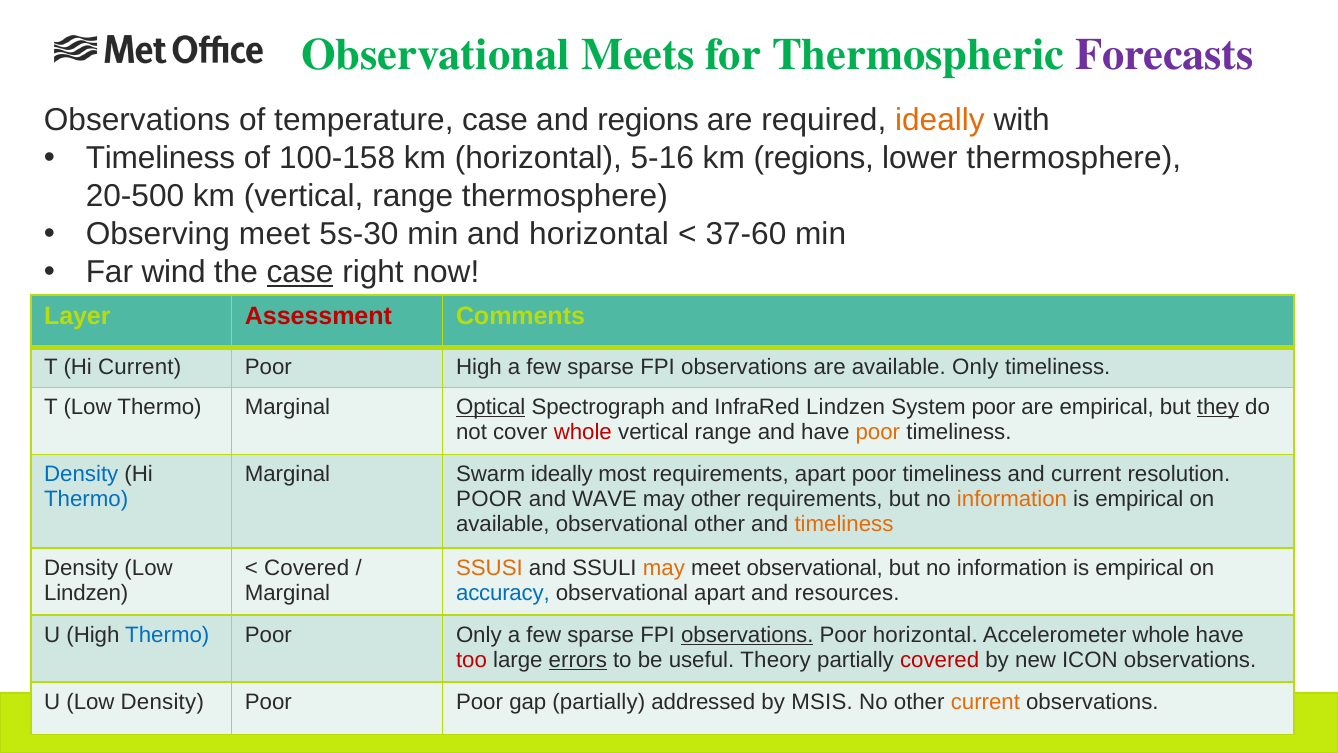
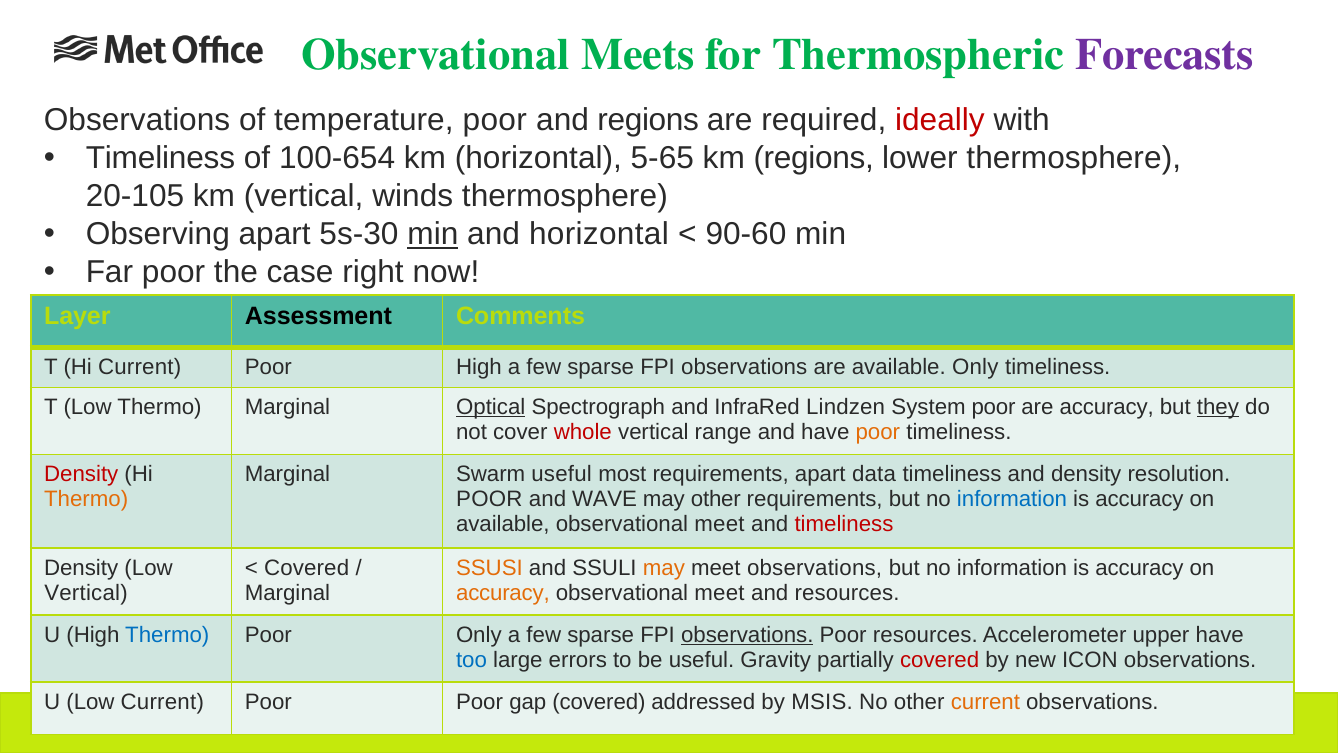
temperature case: case -> poor (495, 120)
ideally colour: orange -> red (940, 120)
100-158: 100-158 -> 100-654 (337, 158)
5-16: 5-16 -> 5-65 (662, 158)
20-500: 20-500 -> 20-105 (135, 196)
km vertical range: range -> winds (413, 196)
Observing meet: meet -> apart (275, 234)
min underline: none -> present (433, 234)
37-60: 37-60 -> 90-60 (746, 234)
Far wind: wind -> poor (174, 272)
case underline: present -> none (300, 272)
Assessment colour: red -> black (318, 316)
are empirical: empirical -> accuracy (1107, 407)
Density colour: blue -> red (81, 474)
Swarm ideally: ideally -> useful (562, 474)
apart poor: poor -> data (874, 474)
and current: current -> density (1086, 474)
Thermo colour: blue -> orange (86, 499)
information colour: orange -> blue (1012, 499)
empirical: empirical -> accuracy (1139, 499)
other: other -> meet (720, 524)
timeliness colour: orange -> red (844, 524)
meet observational: observational -> observations (815, 568)
empirical: empirical -> accuracy (1139, 568)
Lindzen: Lindzen -> Vertical (86, 593)
accuracy colour: blue -> orange (503, 593)
apart: apart -> meet (720, 593)
Poor horizontal: horizontal -> resources (925, 635)
Accelerometer whole: whole -> upper (1161, 635)
too colour: red -> blue (472, 660)
errors underline: present -> none (578, 660)
Theory: Theory -> Gravity (776, 660)
Low Density: Density -> Current (162, 702)
gap partially: partially -> covered (599, 702)
